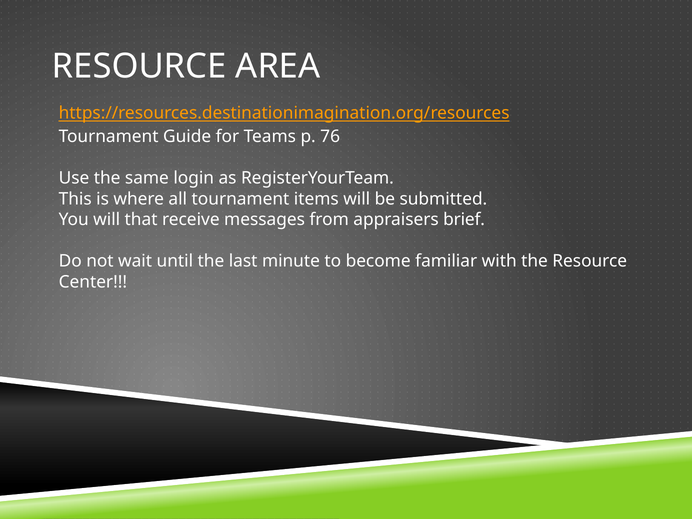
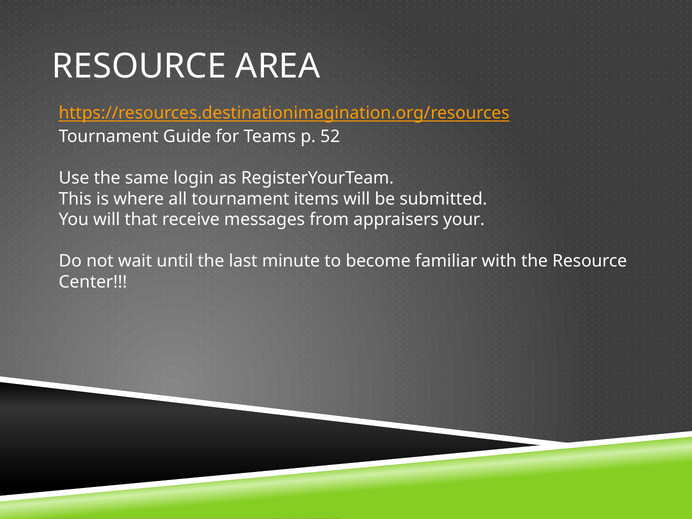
76: 76 -> 52 (330, 137)
brief: brief -> your (464, 220)
